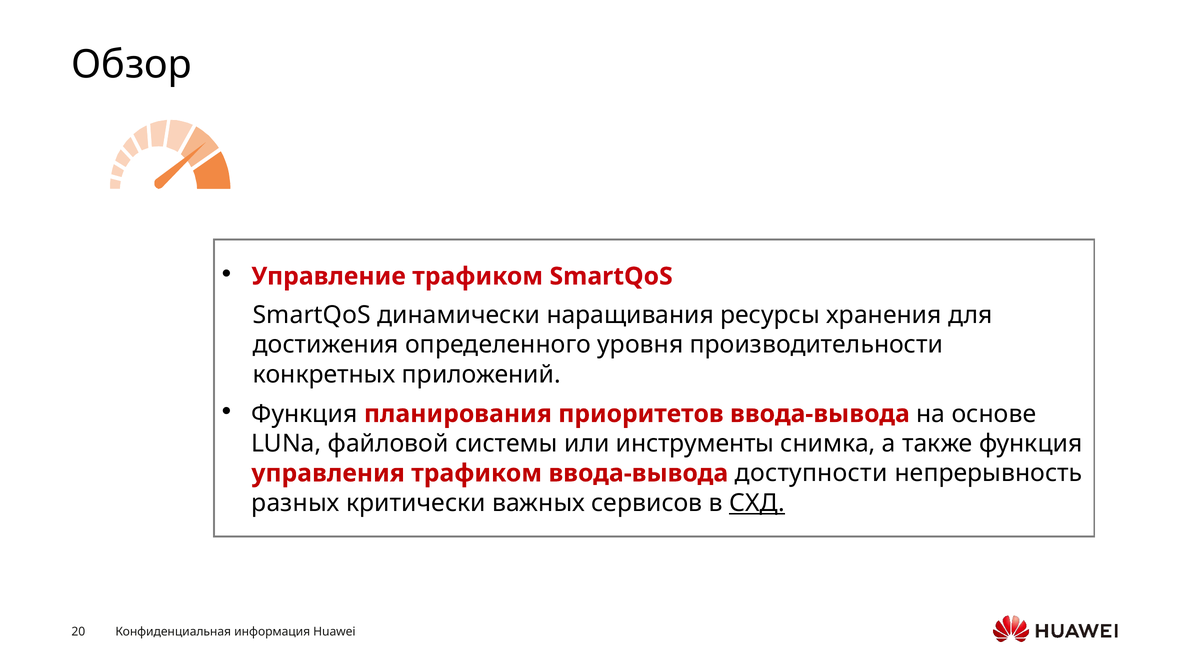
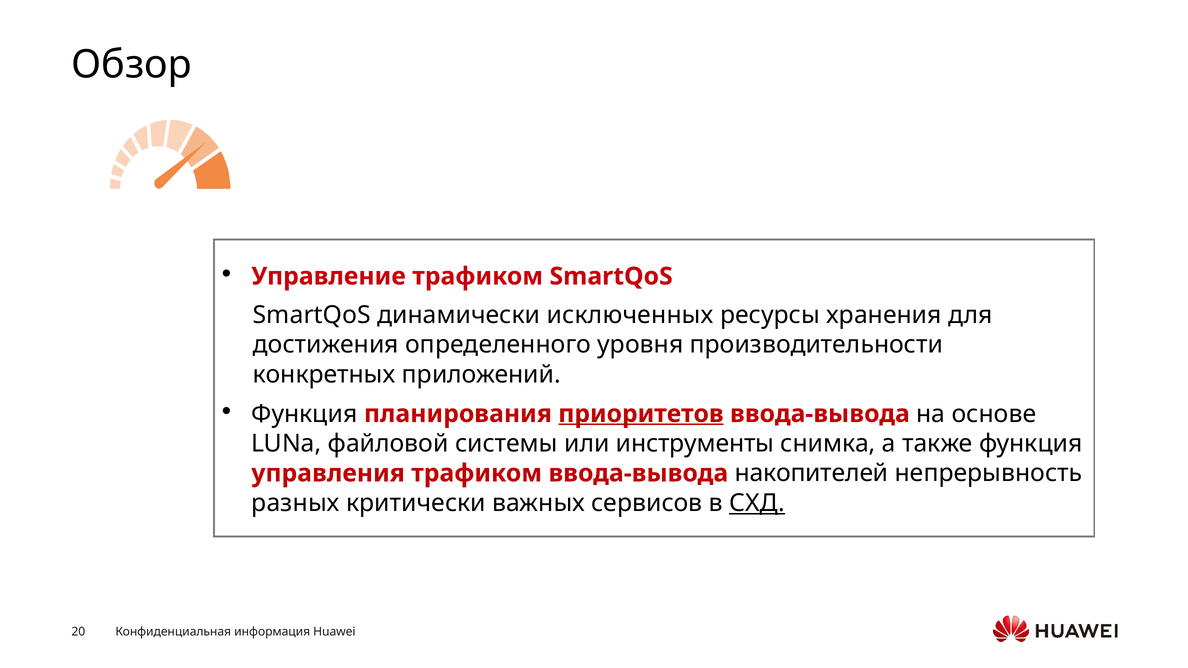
наращивания: наращивания -> исключенных (630, 315)
приоритетов underline: none -> present (641, 414)
доступности: доступности -> накопителей (811, 473)
